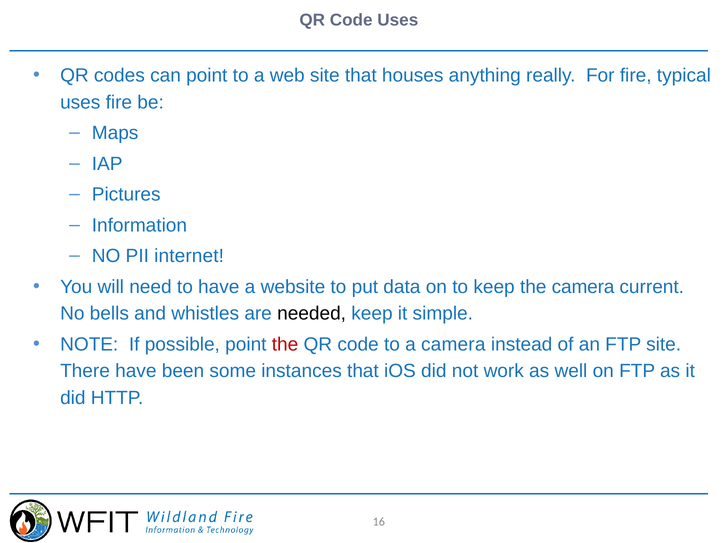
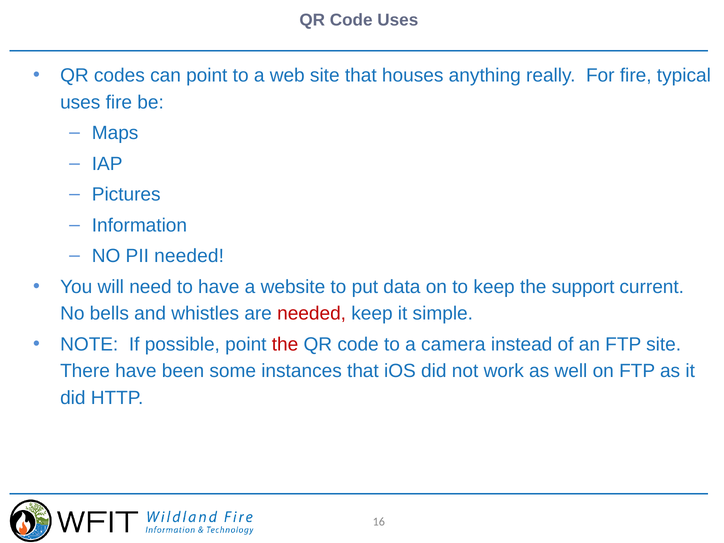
PII internet: internet -> needed (189, 256)
the camera: camera -> support (583, 287)
needed colour: black -> red (312, 314)
